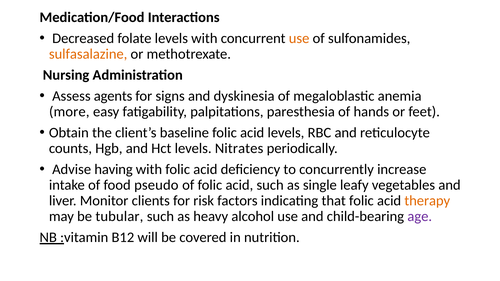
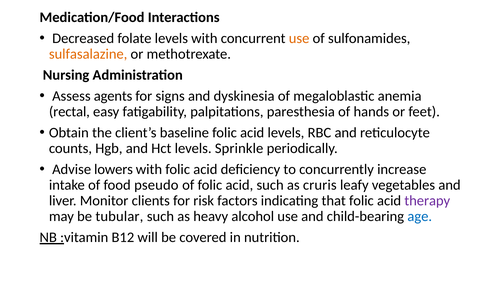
more: more -> rectal (69, 112)
Nitrates: Nitrates -> Sprinkle (239, 148)
having: having -> lowers (114, 169)
single: single -> cruris (320, 185)
therapy colour: orange -> purple (427, 201)
age colour: purple -> blue (420, 217)
